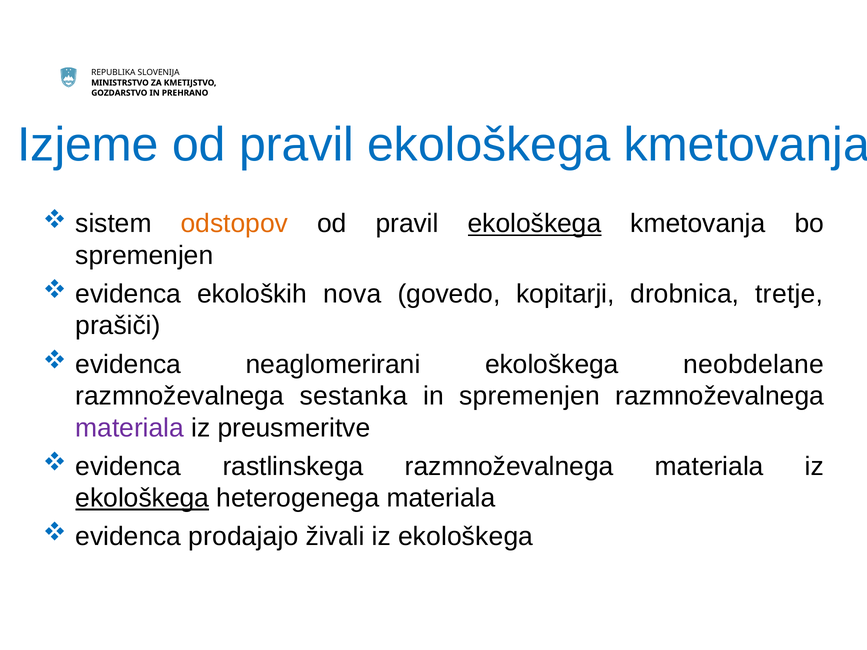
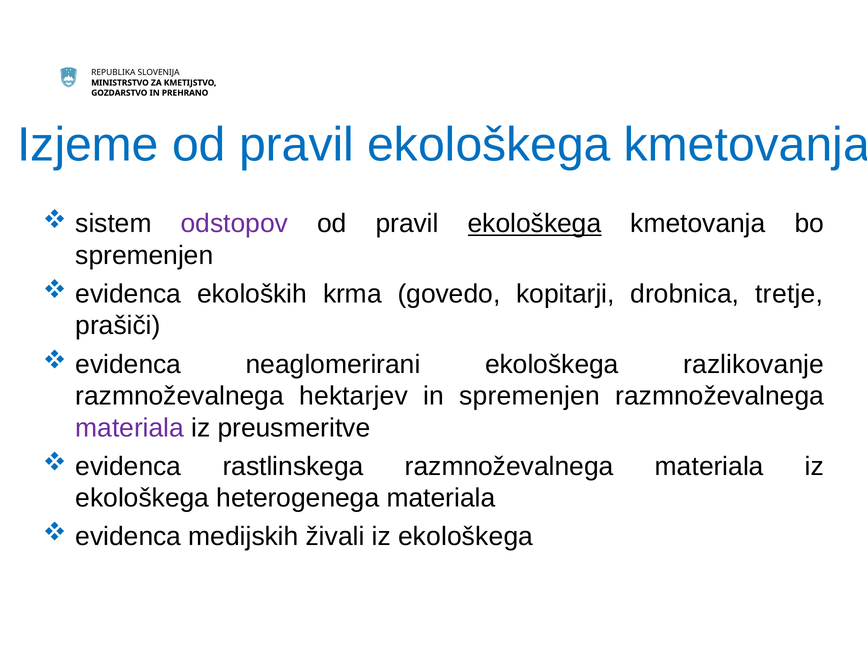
odstopov colour: orange -> purple (234, 224)
nova: nova -> krma (352, 294)
neobdelane: neobdelane -> razlikovanje (754, 364)
sestanka: sestanka -> hektarjev (354, 396)
ekološkega underline: present -> none (142, 498)
prodajajo: prodajajo -> medijskih (243, 537)
